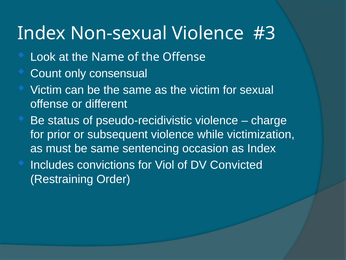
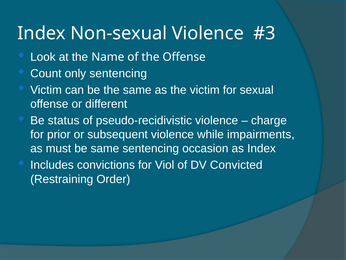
only consensual: consensual -> sentencing (118, 73)
victimization: victimization -> impairments (261, 134)
